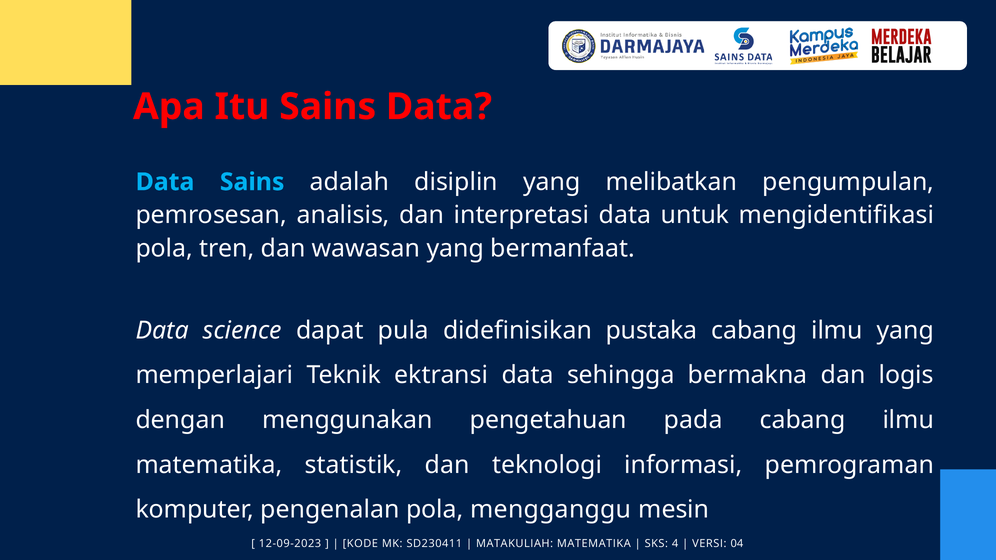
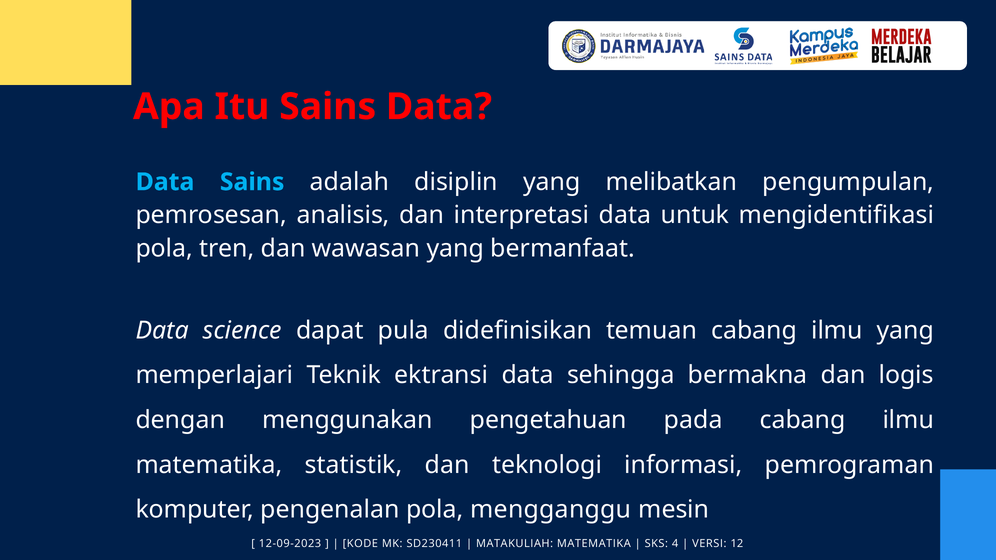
pustaka: pustaka -> temuan (651, 331)
04: 04 -> 12 (737, 544)
